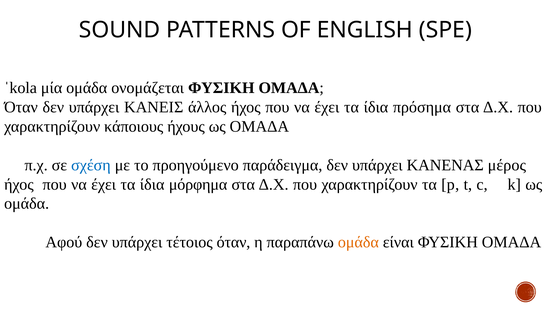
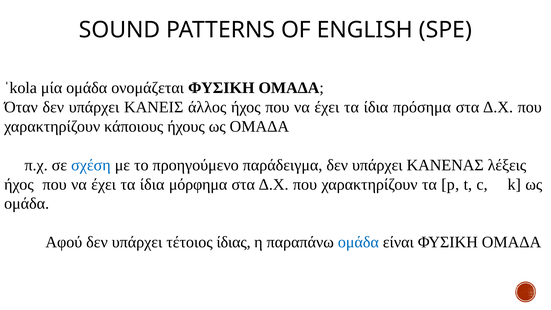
μέρος: μέρος -> λέξεις (507, 165)
τέτοιος όταν: όταν -> ίδιας (234, 242)
ομάδα colour: orange -> blue (358, 242)
